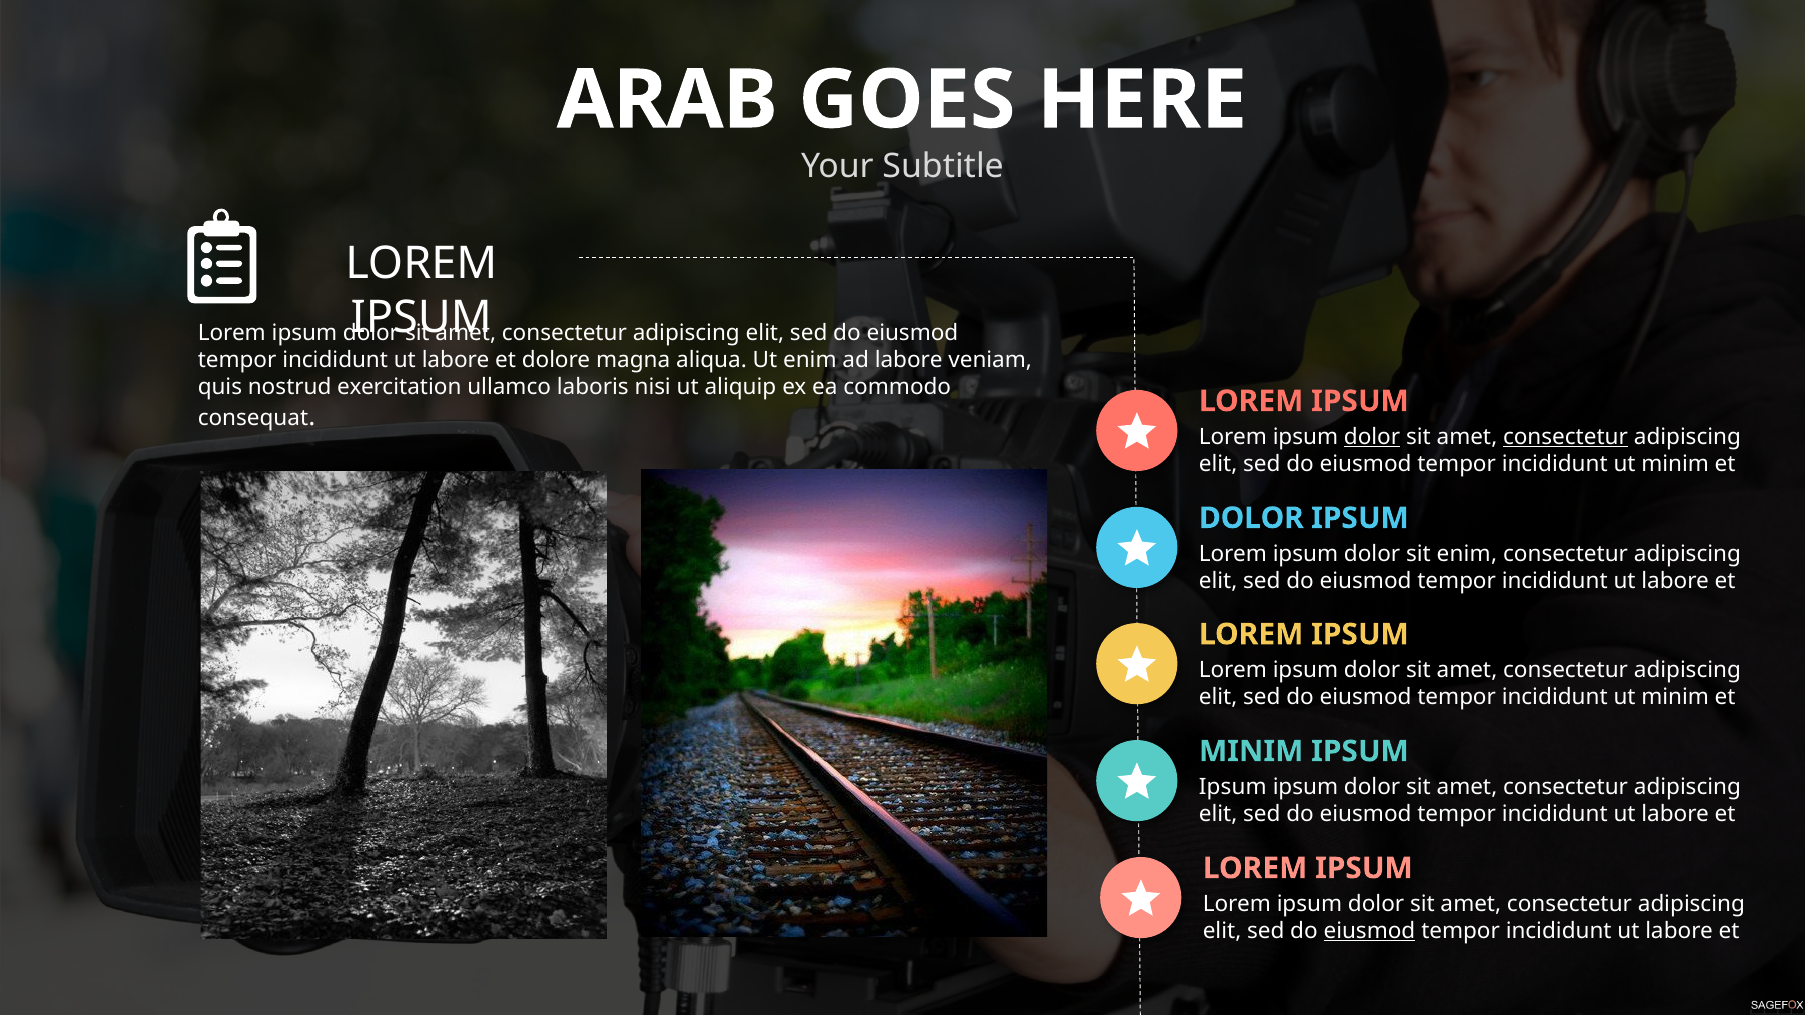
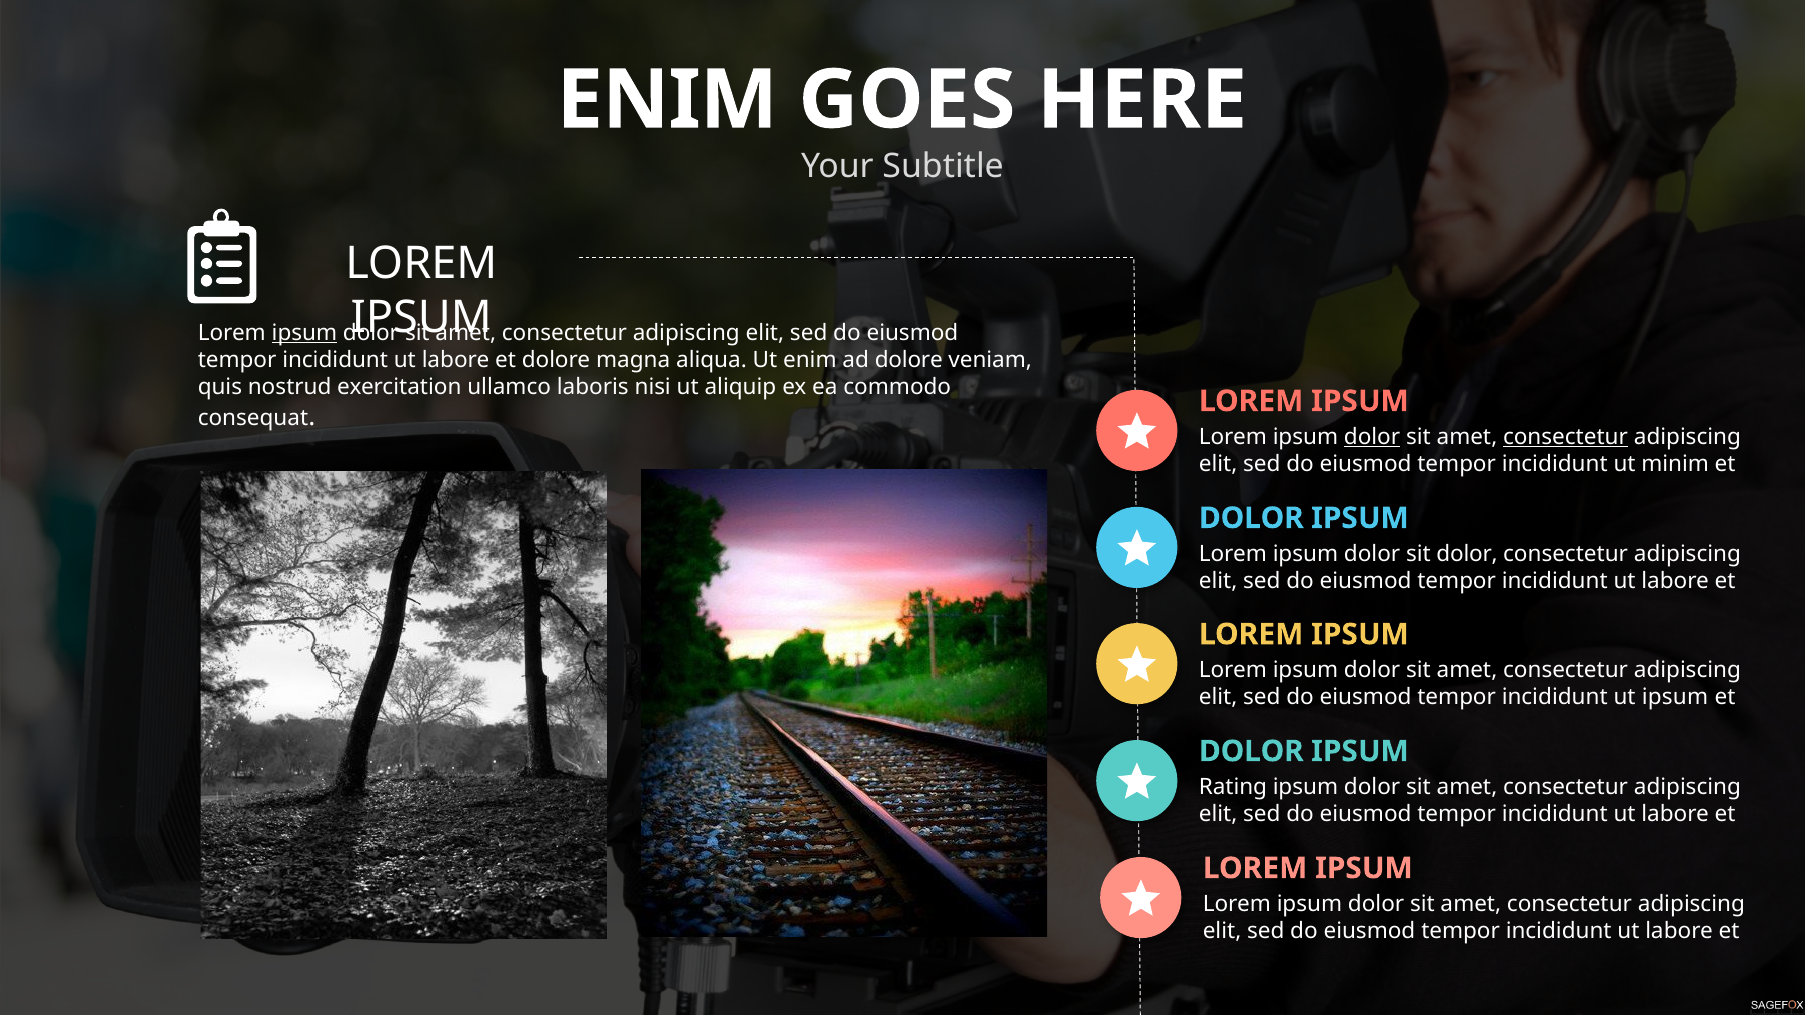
ARAB: ARAB -> ENIM (667, 100)
ipsum underline: none -> present (304, 333)
ad labore: labore -> dolore (909, 360)
sit enim: enim -> dolor (1467, 554)
minim: minim -> ipsum (1675, 697)
MINIM: MINIM -> DOLOR (1251, 752)
Ipsum: Ipsum -> Rating (1233, 787)
eiusmod underline: present -> none (1369, 931)
